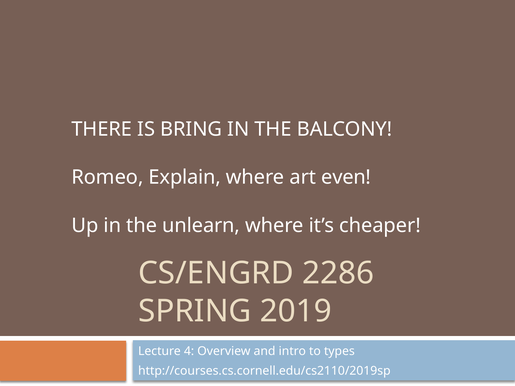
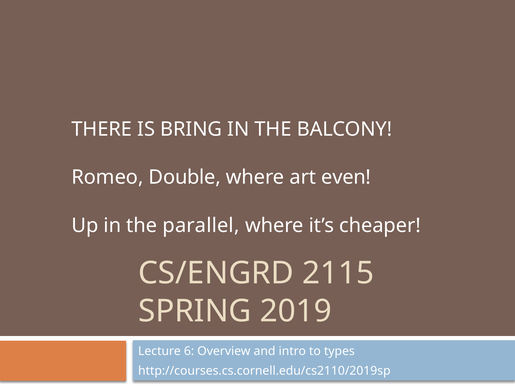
Explain: Explain -> Double (185, 177)
unlearn: unlearn -> parallel (201, 226)
2286: 2286 -> 2115 (338, 273)
4: 4 -> 6 (189, 351)
